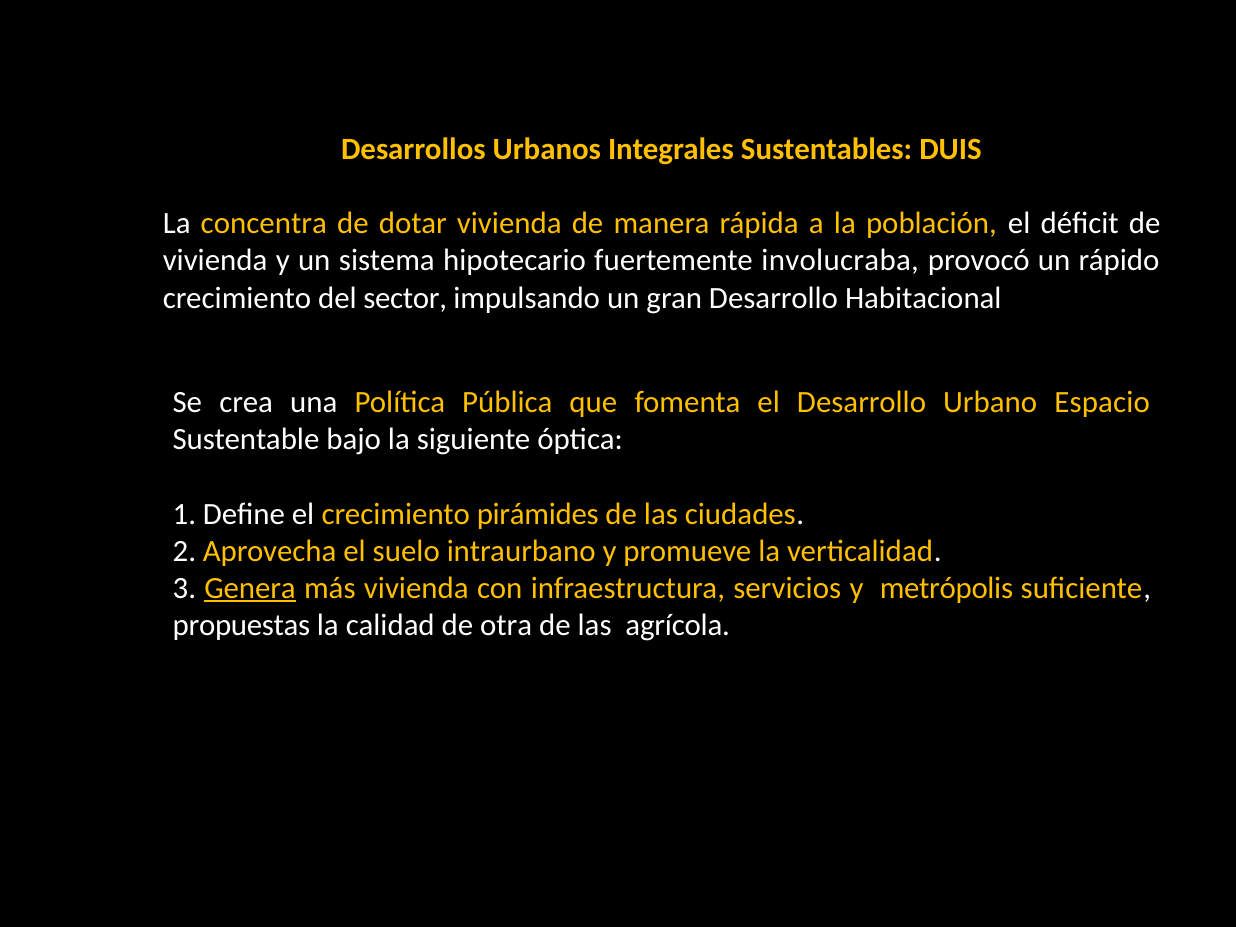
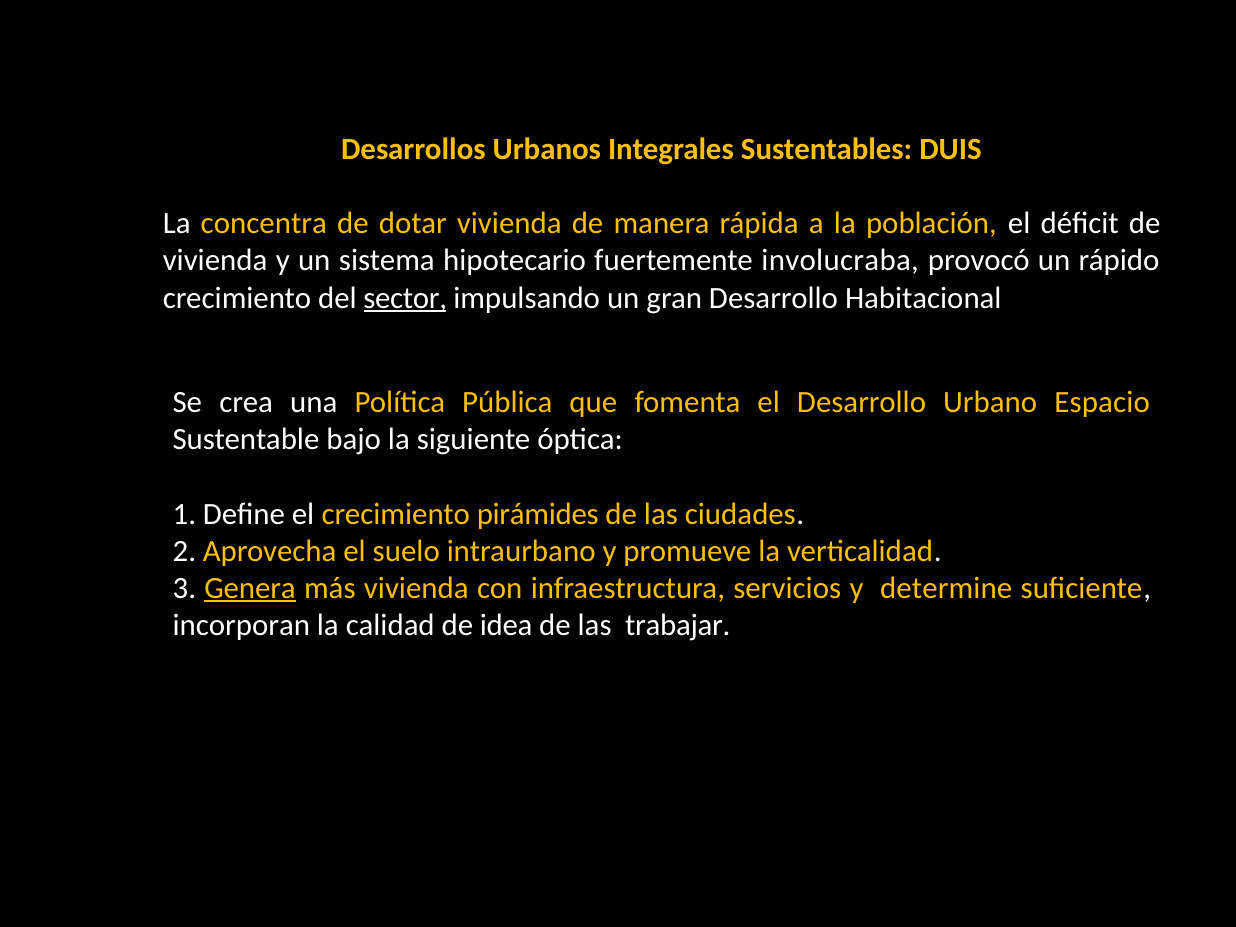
sector underline: none -> present (405, 298)
metrópolis: metrópolis -> determine (946, 588)
propuestas: propuestas -> incorporan (241, 625)
otra: otra -> idea (506, 625)
agrícola: agrícola -> trabajar (678, 625)
